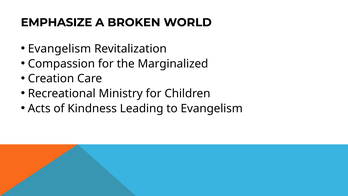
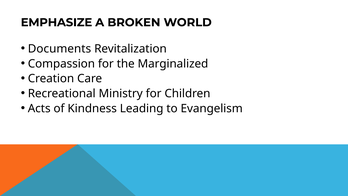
Evangelism: Evangelism -> Documents (60, 49)
